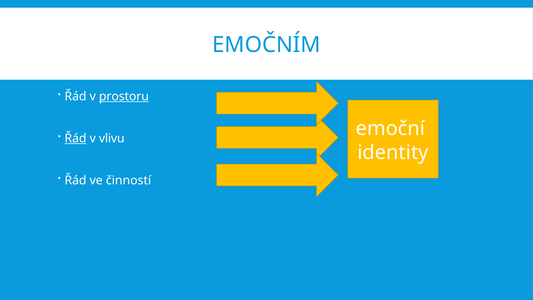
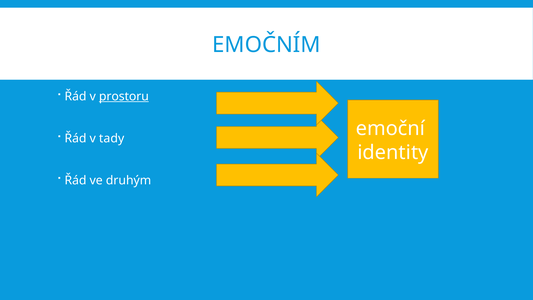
Řád underline: present -> none (76, 138)
vlivu: vlivu -> tady (112, 138)
činností: činností -> druhým (129, 180)
